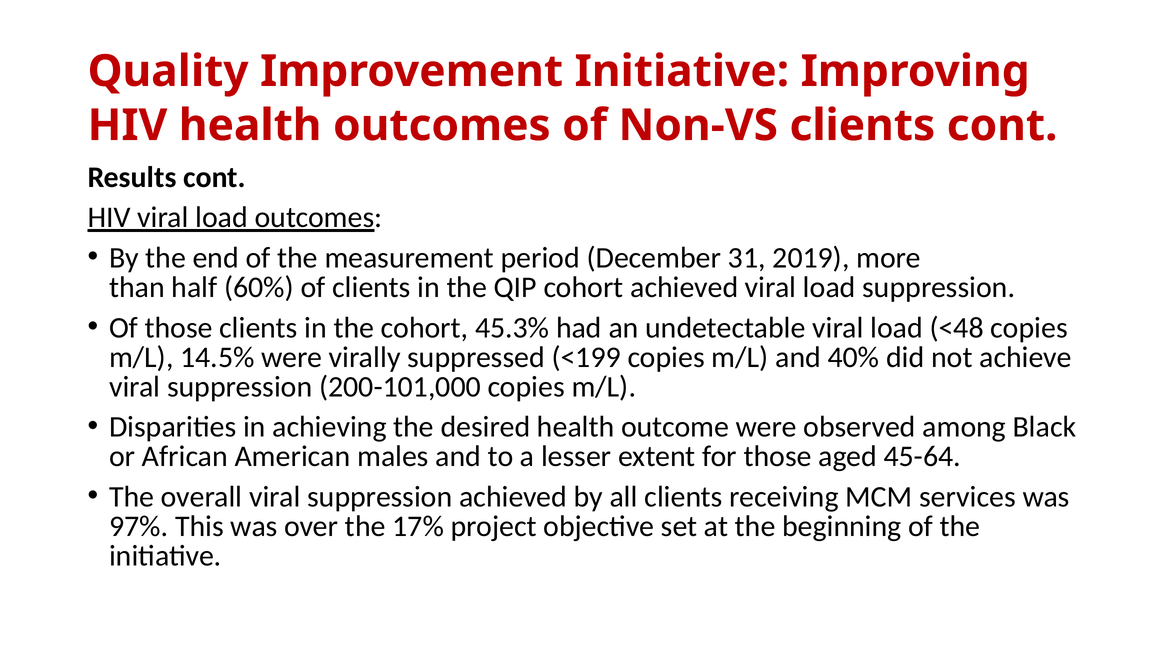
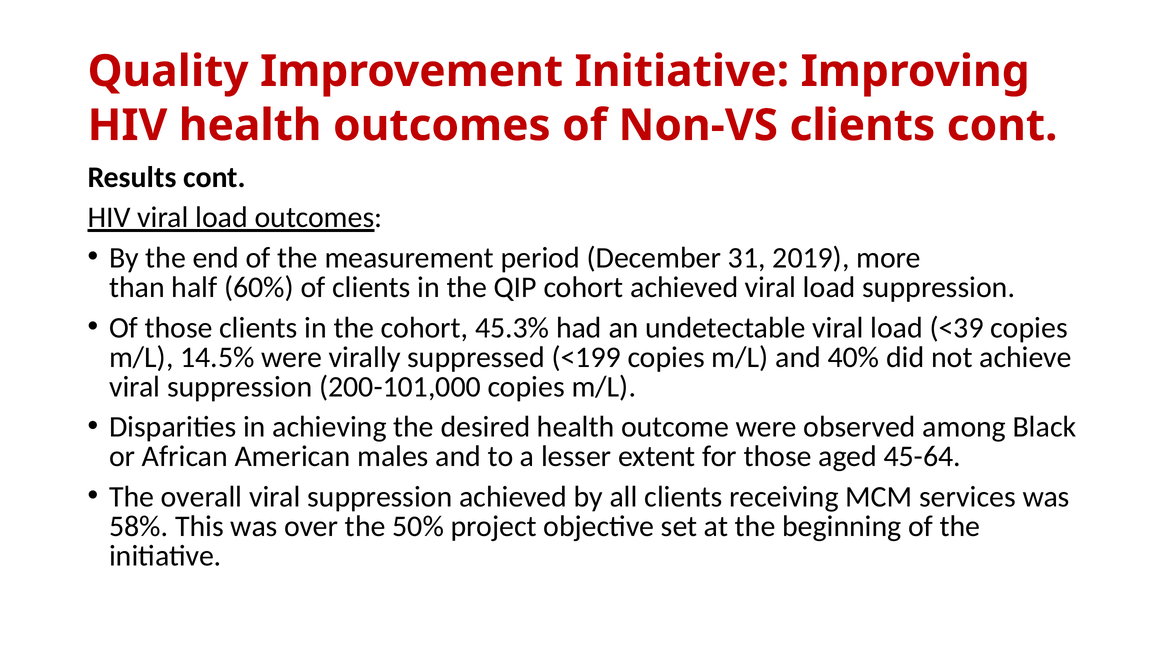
<48: <48 -> <39 (957, 328)
97%: 97% -> 58% (139, 527)
17%: 17% -> 50% (418, 527)
